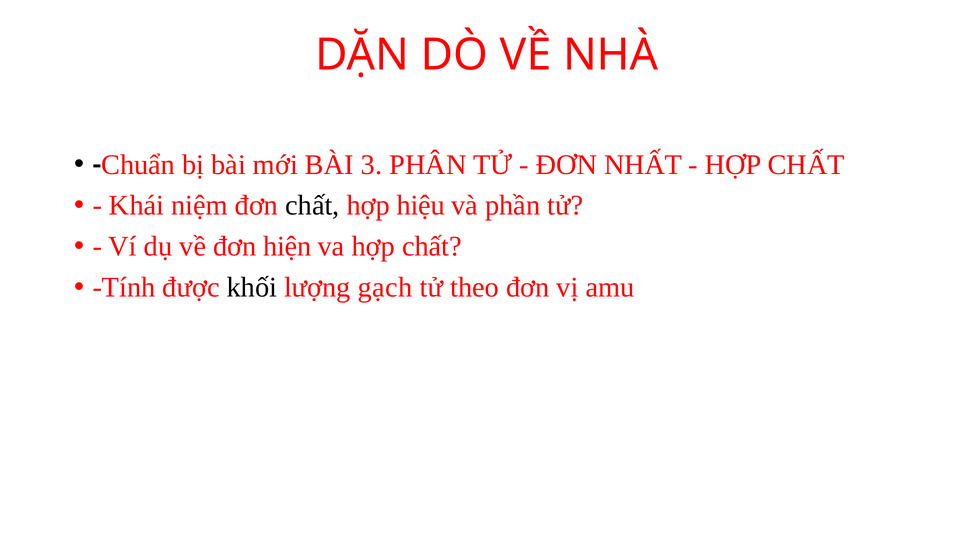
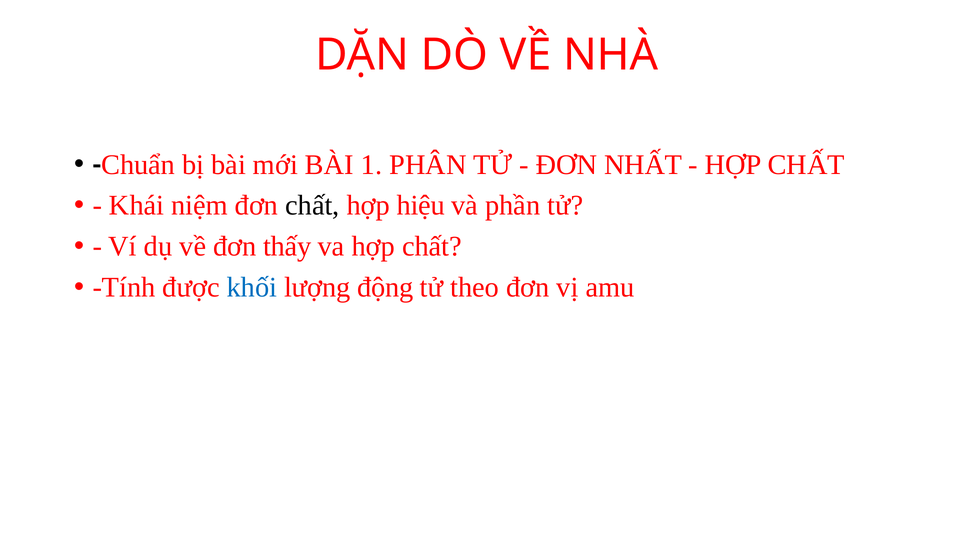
3: 3 -> 1 (372, 165)
hiện: hiện -> thấy (287, 246)
khối colour: black -> blue (252, 287)
gạch: gạch -> động (385, 287)
